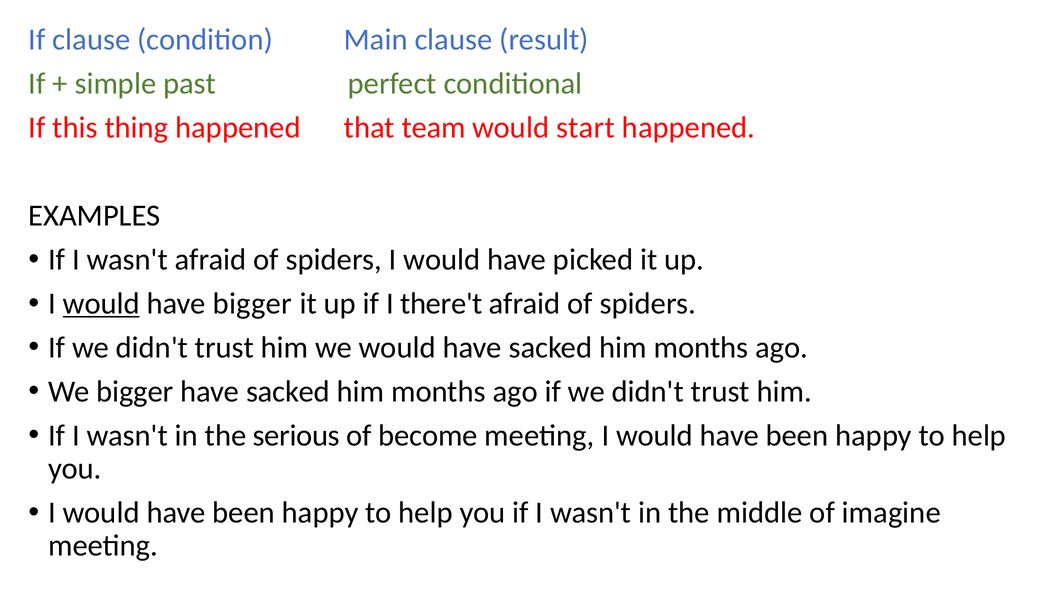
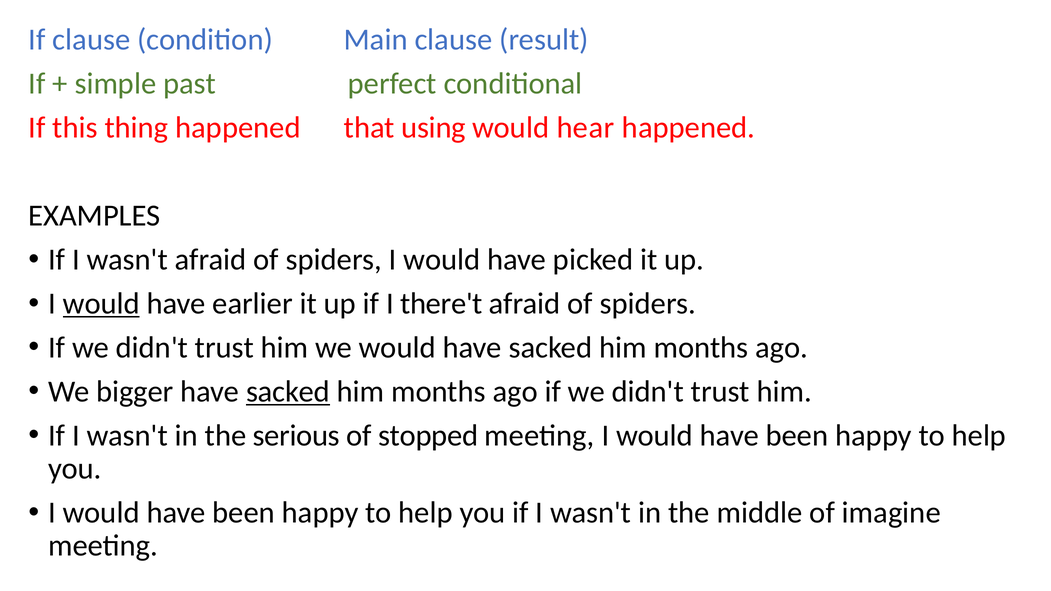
team: team -> using (434, 128)
start: start -> hear (585, 128)
have bigger: bigger -> earlier (253, 304)
sacked underline: none -> present (288, 392)
become: become -> stopped (428, 436)
